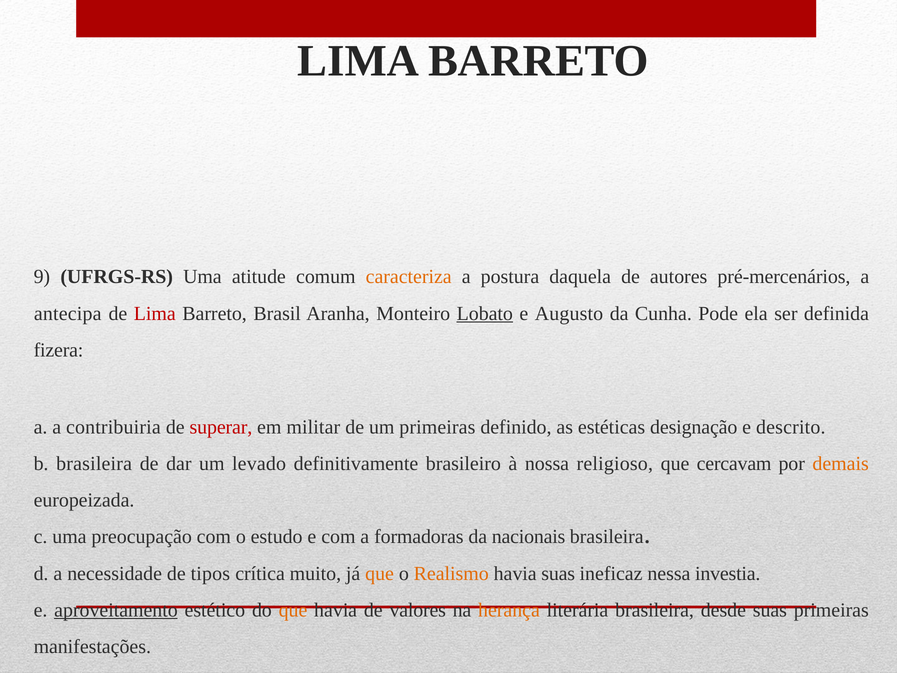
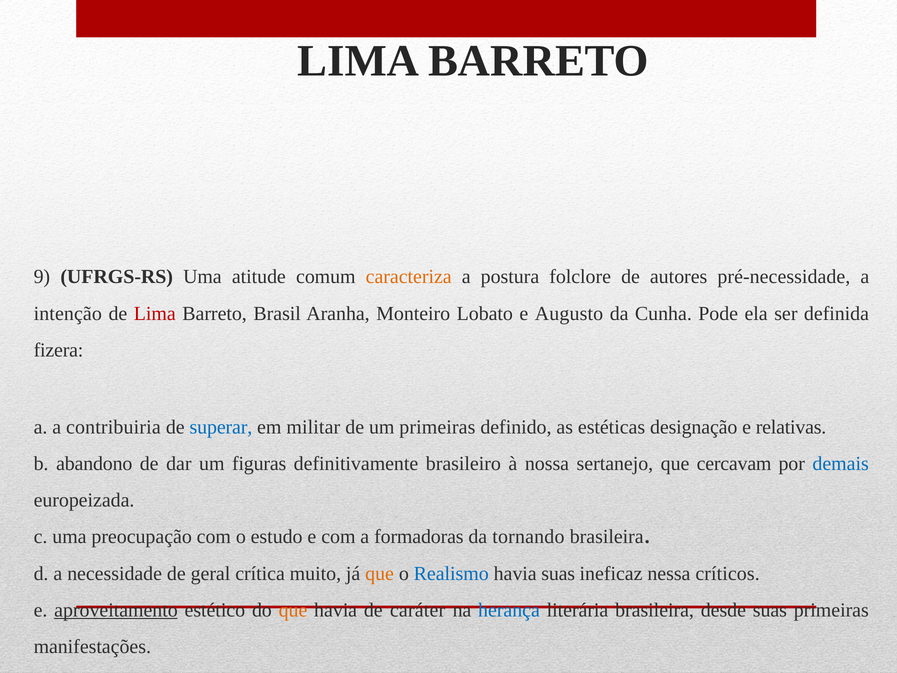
daquela: daquela -> folclore (580, 277)
pré-mercenários: pré-mercenários -> pré-necessidade (784, 277)
antecipa: antecipa -> intenção (68, 313)
Lobato underline: present -> none (485, 313)
superar colour: red -> blue (221, 427)
descrito: descrito -> relativas (791, 427)
b brasileira: brasileira -> abandono (94, 464)
levado: levado -> figuras (259, 464)
religioso: religioso -> sertanejo (615, 464)
demais colour: orange -> blue (841, 464)
nacionais: nacionais -> tornando (528, 537)
tipos: tipos -> geral (210, 573)
Realismo colour: orange -> blue (451, 573)
investia: investia -> críticos (728, 573)
valores: valores -> caráter (418, 610)
herança colour: orange -> blue (509, 610)
